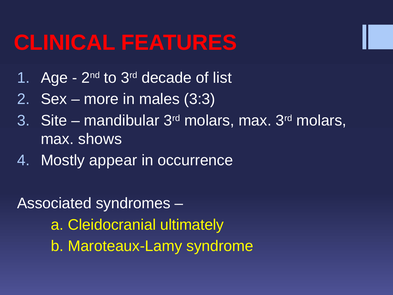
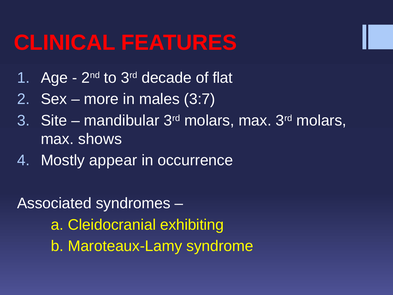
list: list -> flat (223, 78)
3:3: 3:3 -> 3:7 (200, 99)
ultimately: ultimately -> exhibiting (192, 225)
